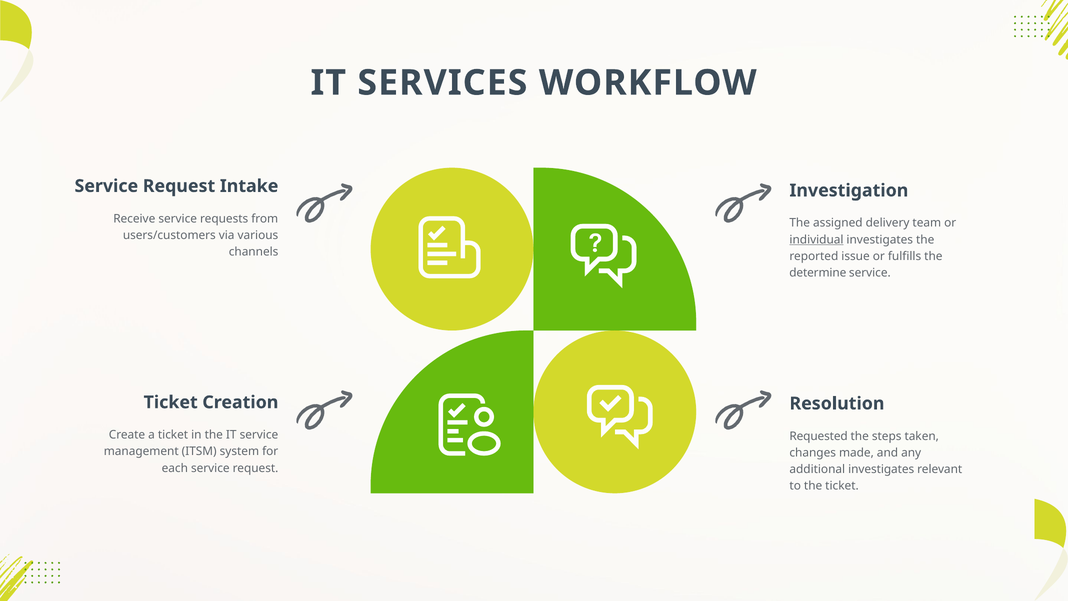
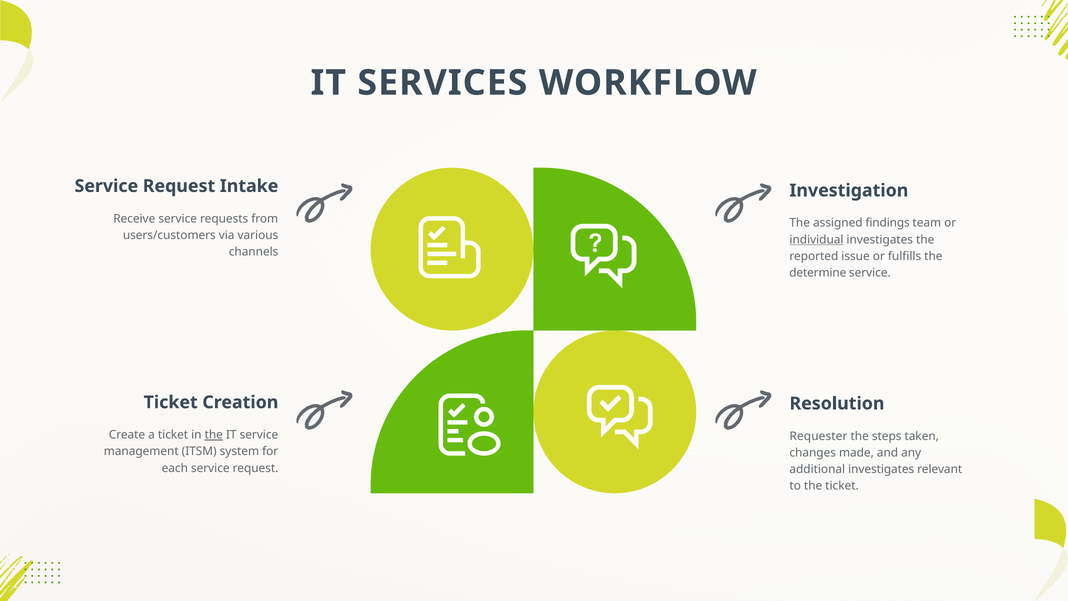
delivery: delivery -> findings (888, 223)
the underline: none -> present (214, 435)
Requested: Requested -> Requester (818, 436)
